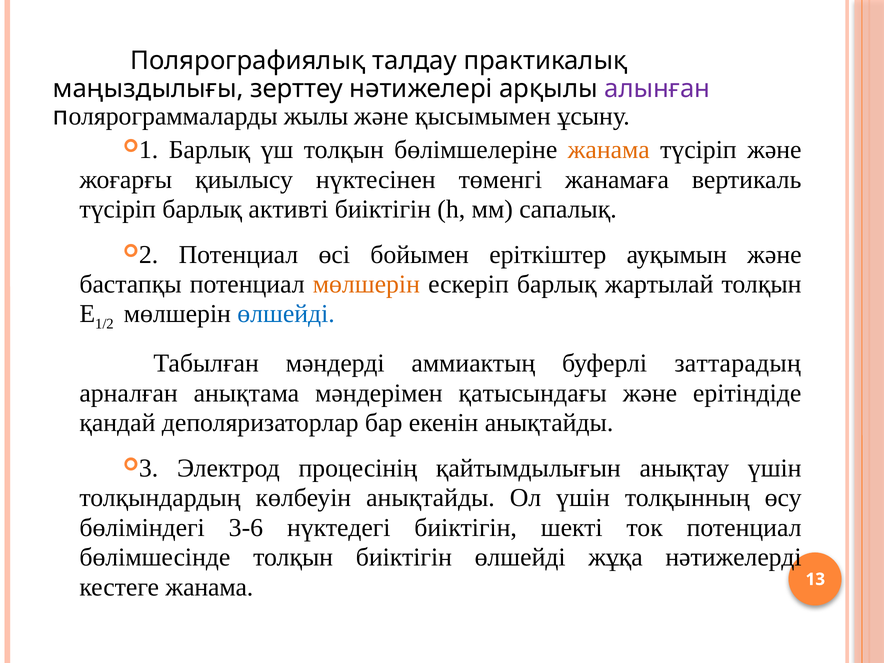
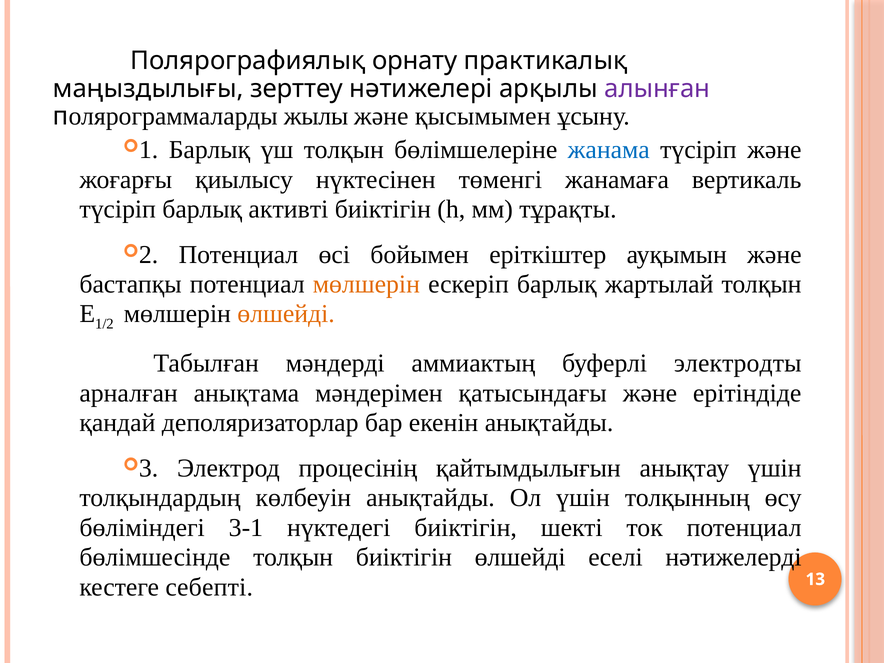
талдау: талдау -> орнату (415, 61)
жанама colour: orange -> blue (609, 150)
сапалық: сапалық -> тұрақты (568, 209)
өлшейдi colour: blue -> orange (286, 314)
заттарадың: заттарадың -> электродты (738, 363)
3-6: 3-6 -> 3-1 (246, 528)
жұқа: жұқа -> еселі (615, 557)
кестеге жанама: жанама -> себепті (209, 587)
